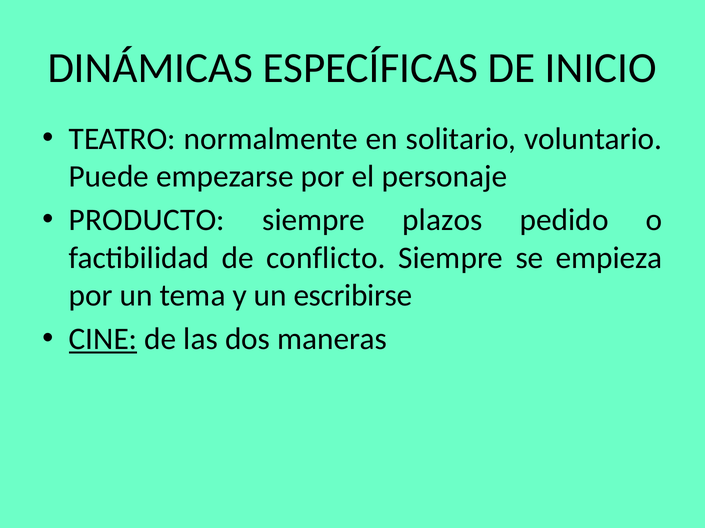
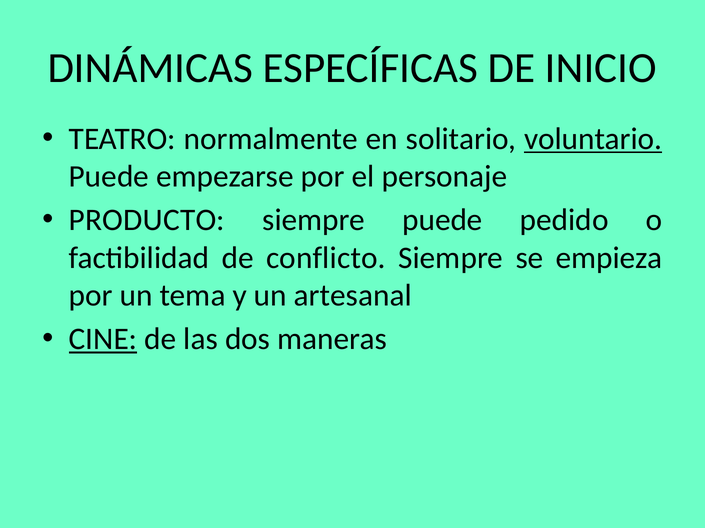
voluntario underline: none -> present (593, 139)
siempre plazos: plazos -> puede (442, 220)
escribirse: escribirse -> artesanal (353, 296)
